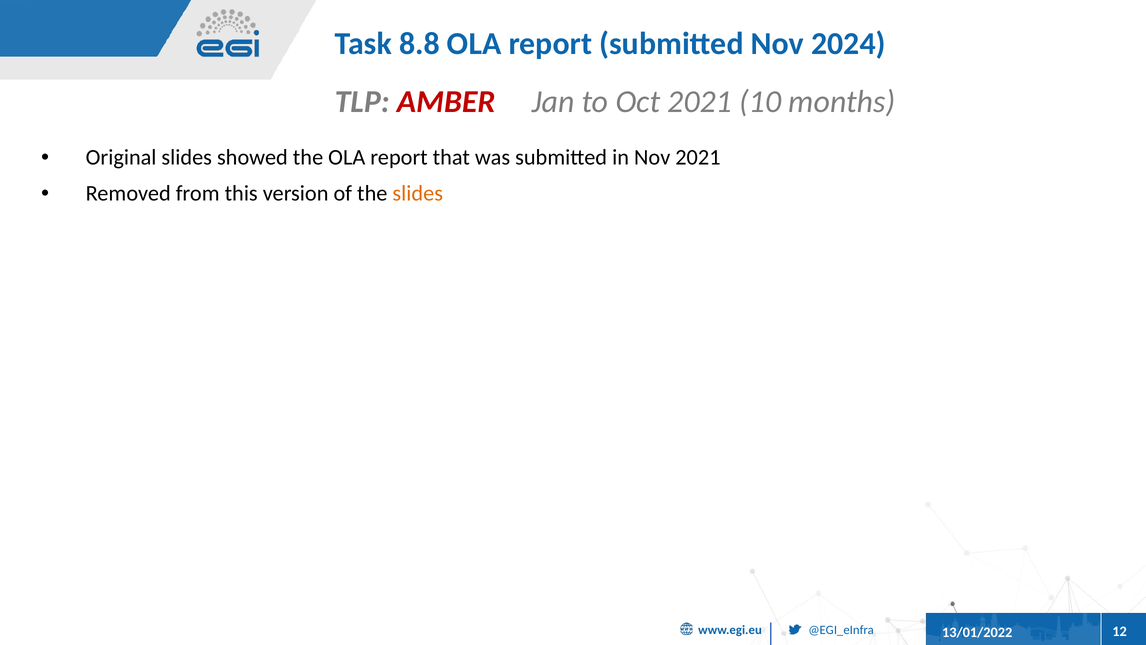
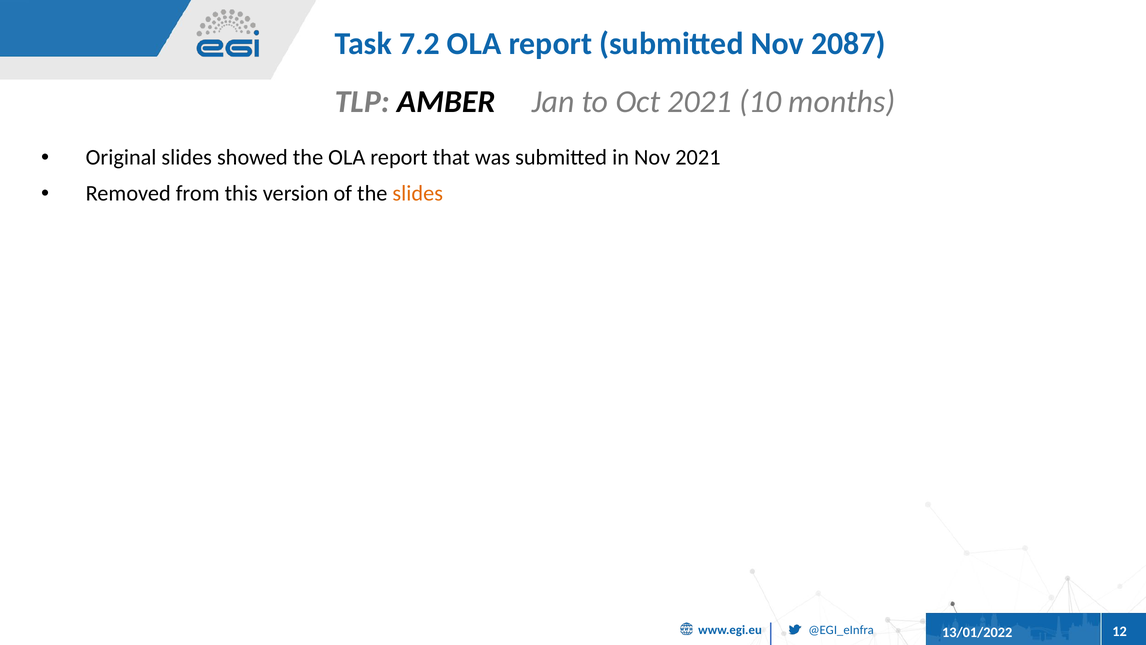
8.8: 8.8 -> 7.2 (419, 44)
2024: 2024 -> 2087 (848, 44)
AMBER colour: red -> black (446, 101)
